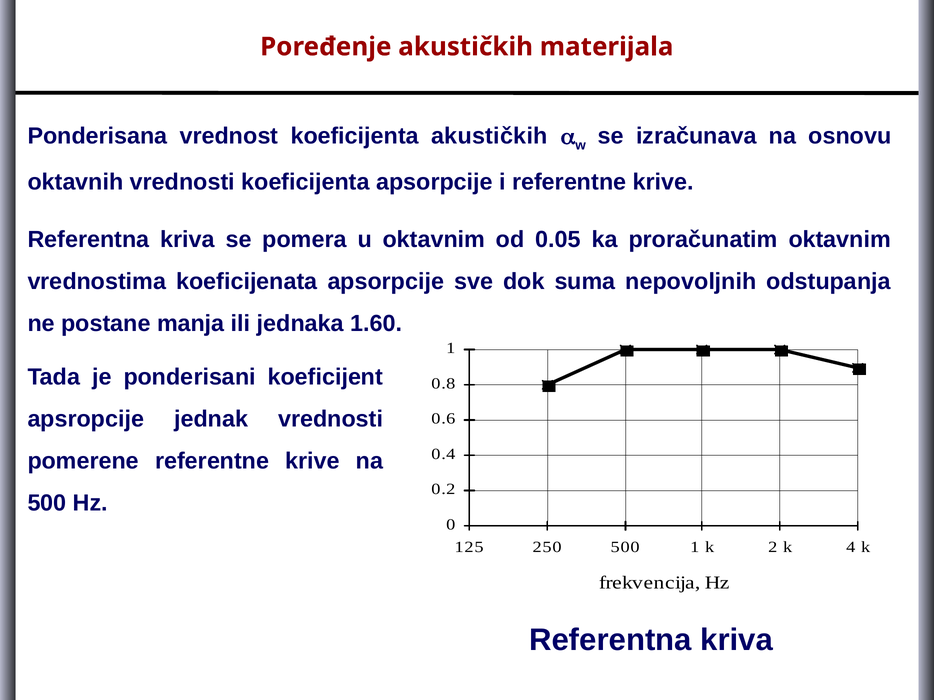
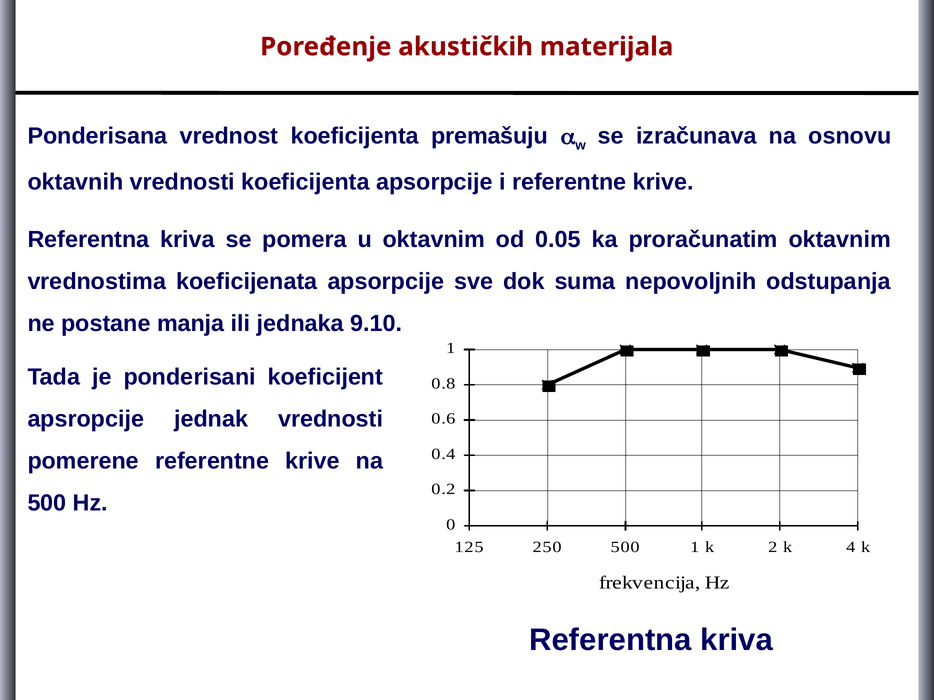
koeficijenta akustičkih: akustičkih -> premašuju (490, 136)
1.60: 1.60 -> 9.10 (376, 324)
